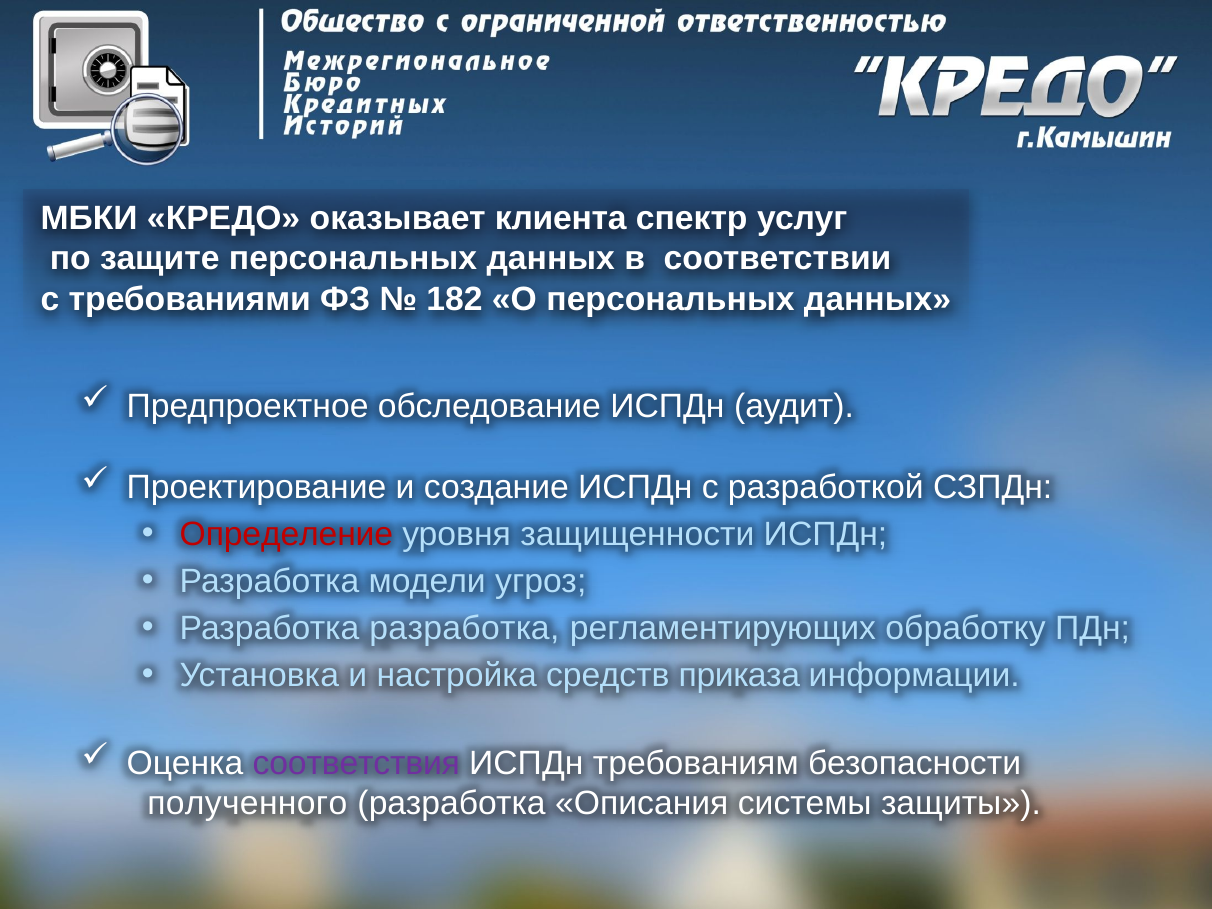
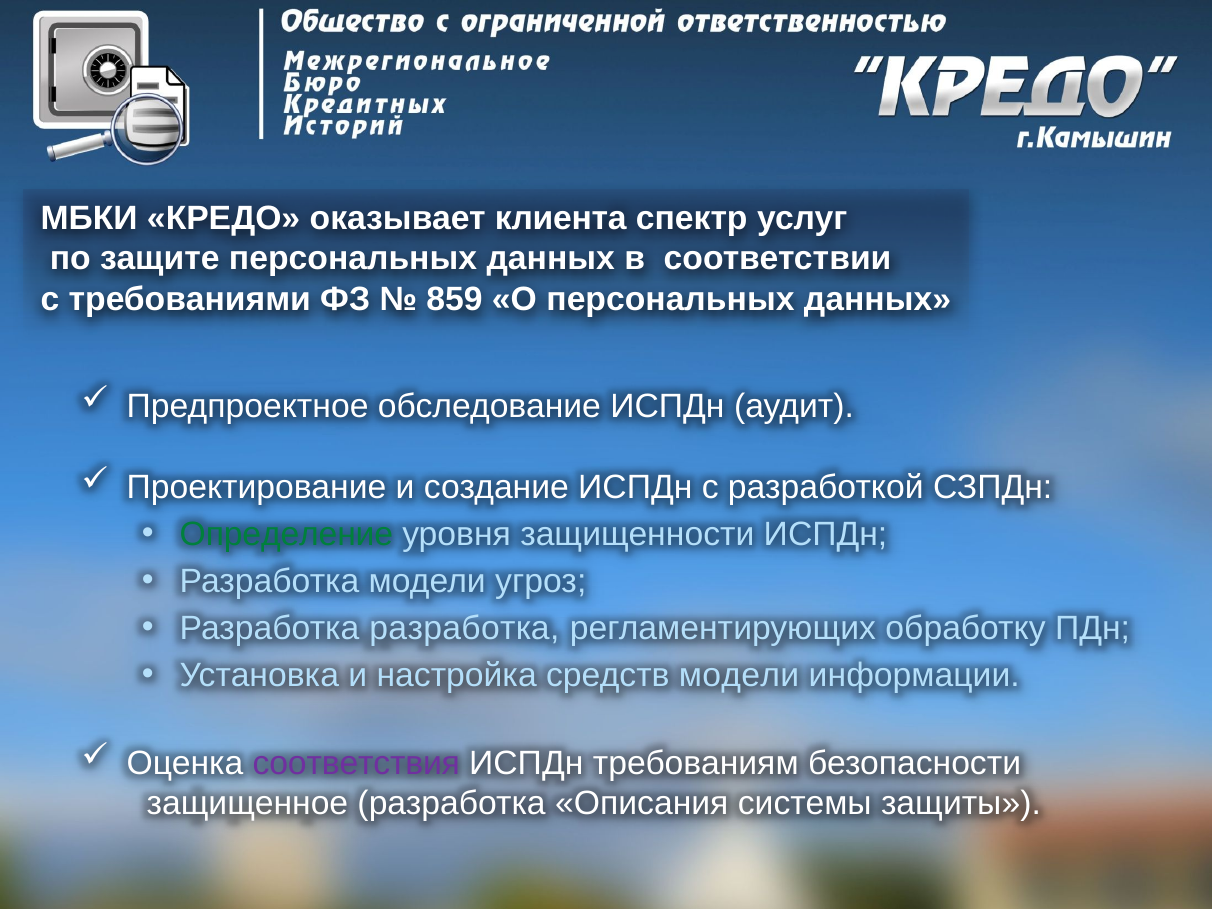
182: 182 -> 859 (455, 299)
Определение colour: red -> green (286, 534)
средств приказа: приказа -> модели (739, 676)
полученного: полученного -> защищенное (247, 803)
